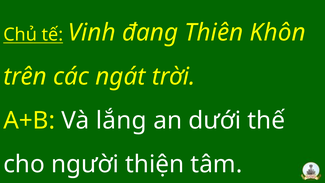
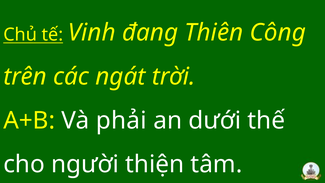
Khôn: Khôn -> Công (278, 33)
lắng: lắng -> phải (121, 120)
